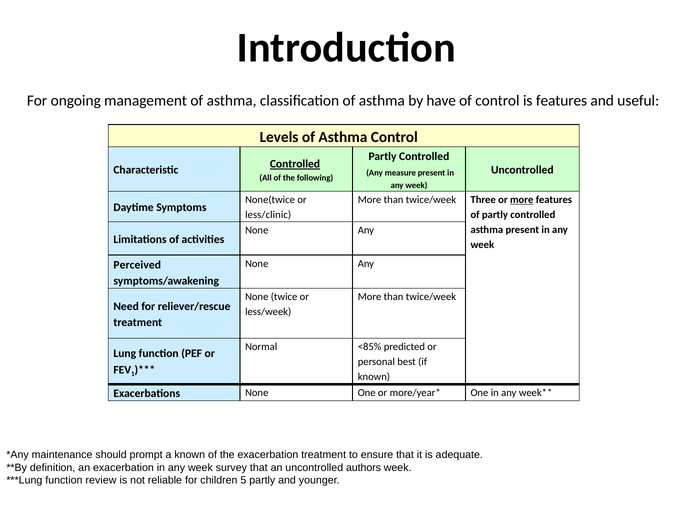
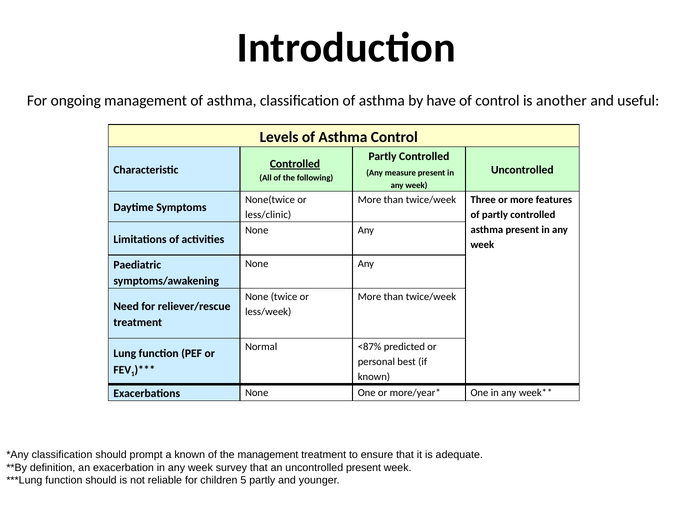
is features: features -> another (561, 100)
more underline: present -> none (522, 200)
Perceived: Perceived -> Paediatric (137, 265)
<85%: <85% -> <87% (370, 347)
maintenance: maintenance -> classification (62, 455)
the exacerbation: exacerbation -> management (268, 455)
uncontrolled authors: authors -> present (364, 467)
function review: review -> should (101, 480)
